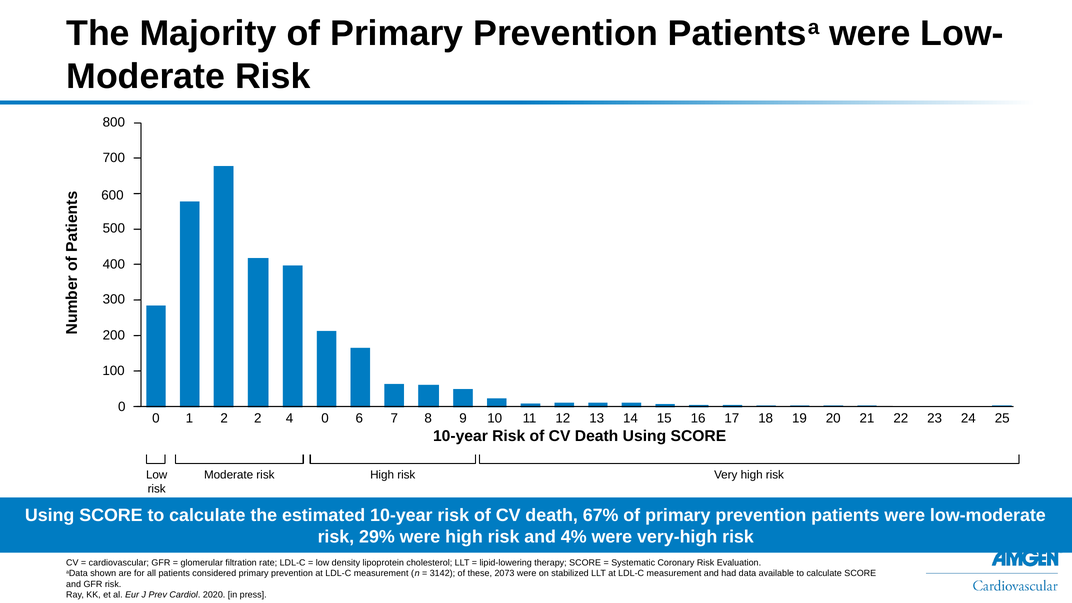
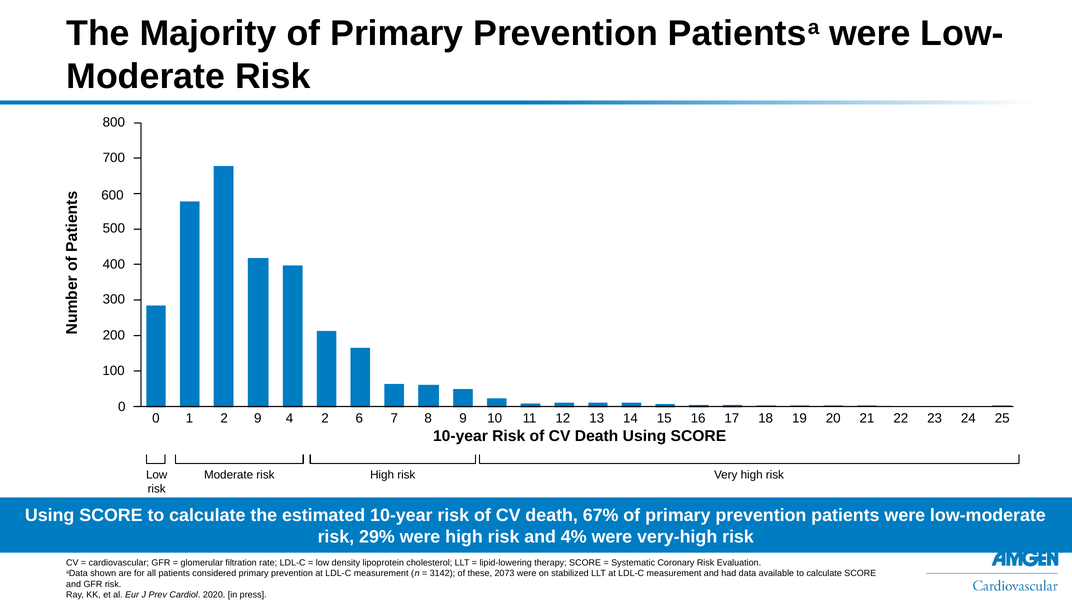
2 2: 2 -> 9 (258, 419)
4 0: 0 -> 2 (325, 419)
